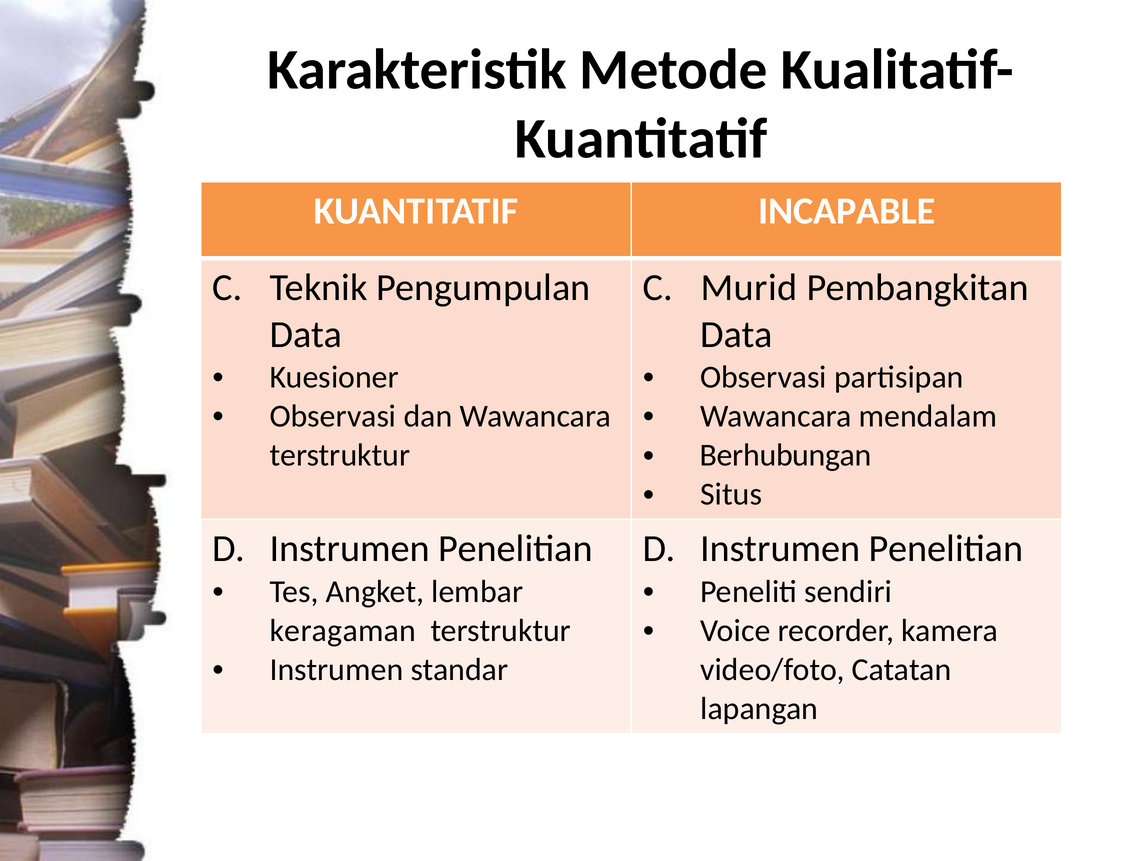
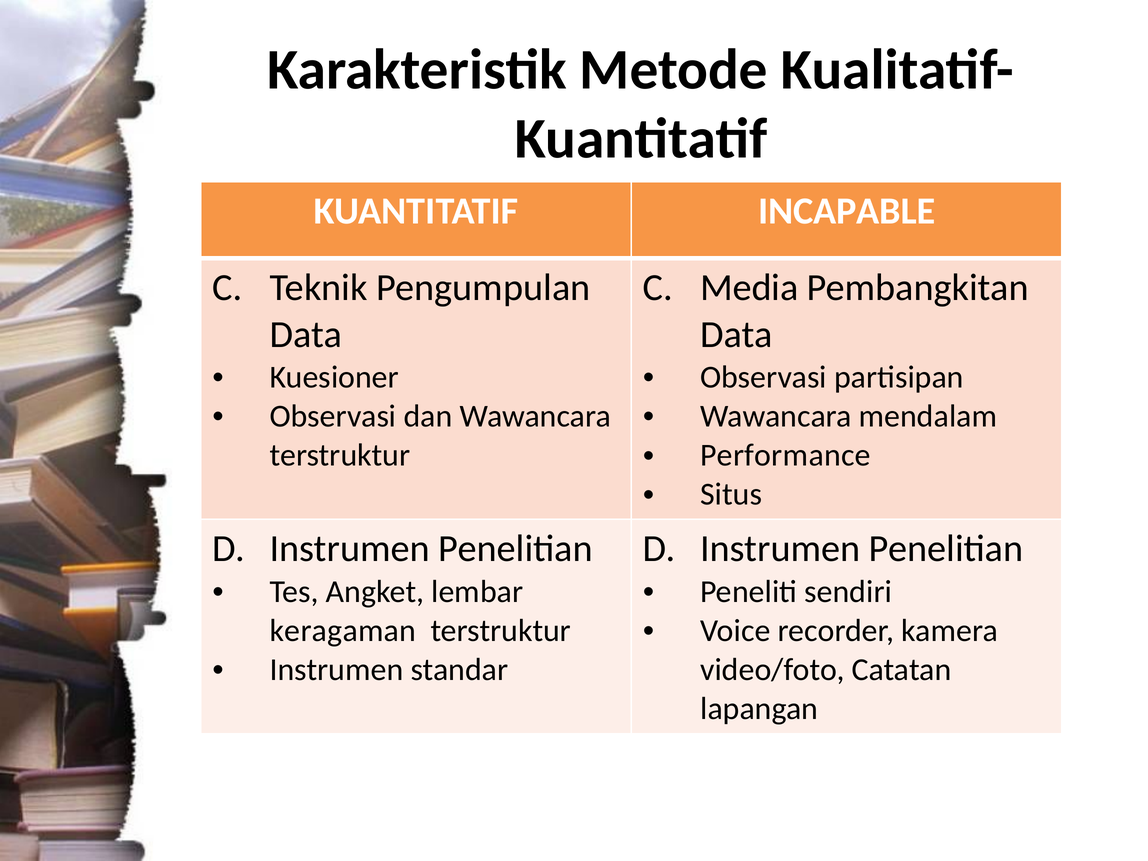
Murid: Murid -> Media (749, 288)
Berhubungan: Berhubungan -> Performance (785, 455)
